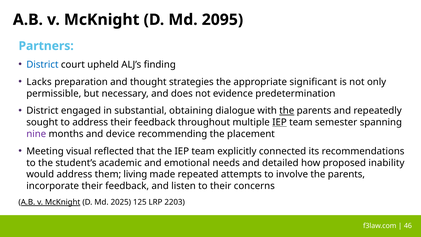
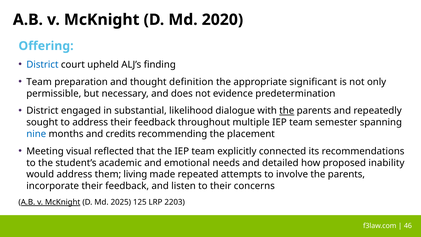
2095: 2095 -> 2020 (222, 20)
Partners: Partners -> Offering (46, 46)
Lacks: Lacks -> Team (39, 82)
strategies: strategies -> definition (191, 82)
obtaining: obtaining -> likelihood (191, 111)
IEP underline: present -> none (279, 122)
nine colour: purple -> blue (36, 134)
device: device -> credits (121, 134)
